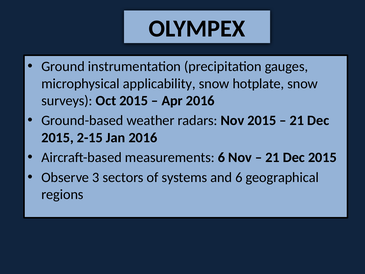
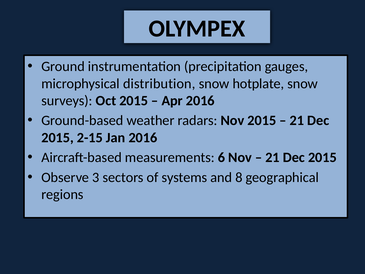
applicability: applicability -> distribution (159, 84)
and 6: 6 -> 8 (239, 177)
